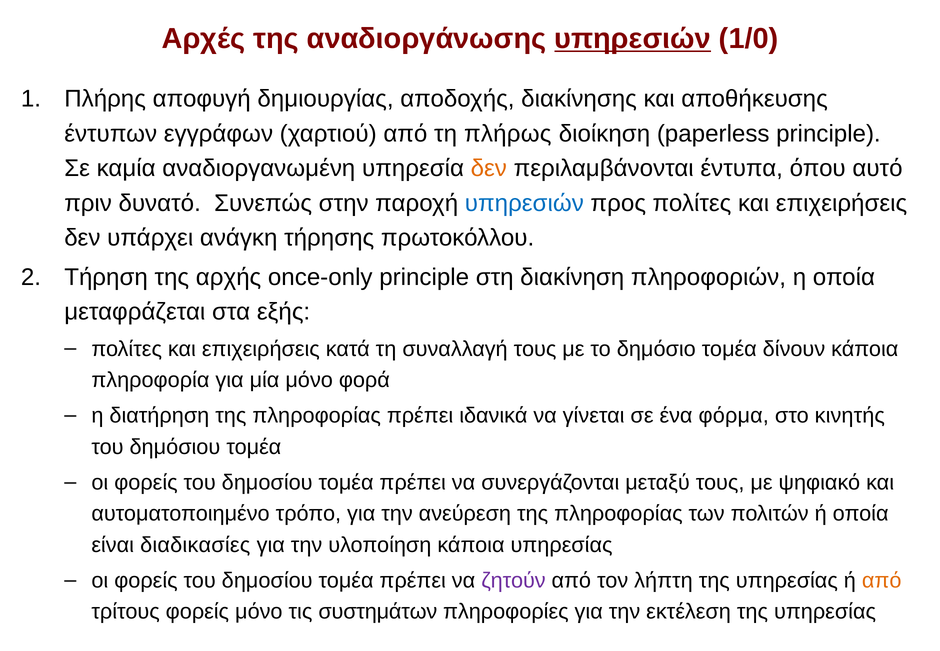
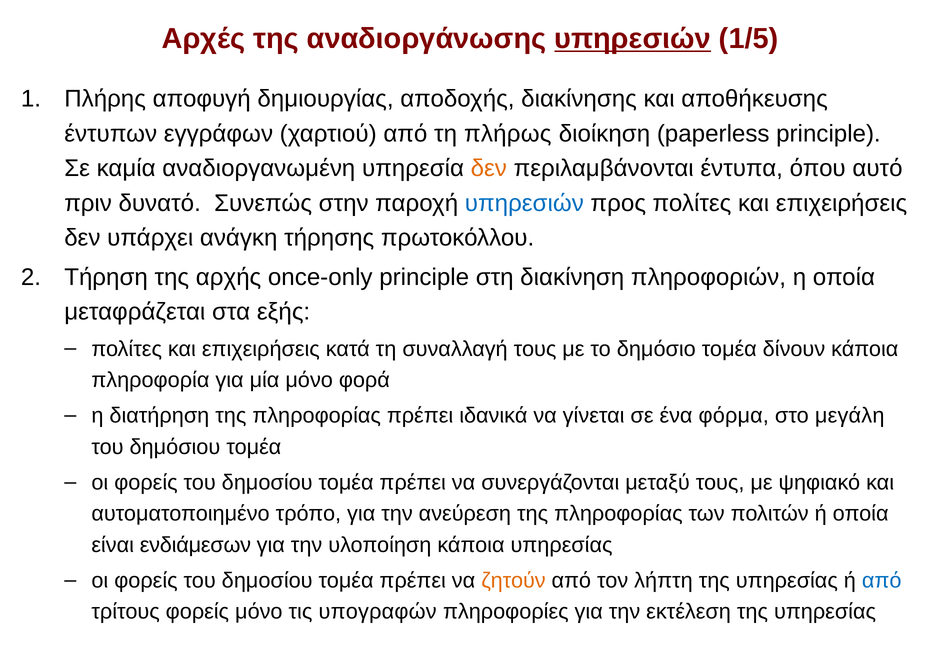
1/0: 1/0 -> 1/5 (749, 38)
κινητής: κινητής -> μεγάλη (850, 416)
διαδικασίες: διαδικασίες -> ενδιάμεσων (195, 545)
ζητούν colour: purple -> orange (513, 580)
από colour: orange -> blue (882, 580)
συστημάτων: συστημάτων -> υπογραφών (378, 612)
